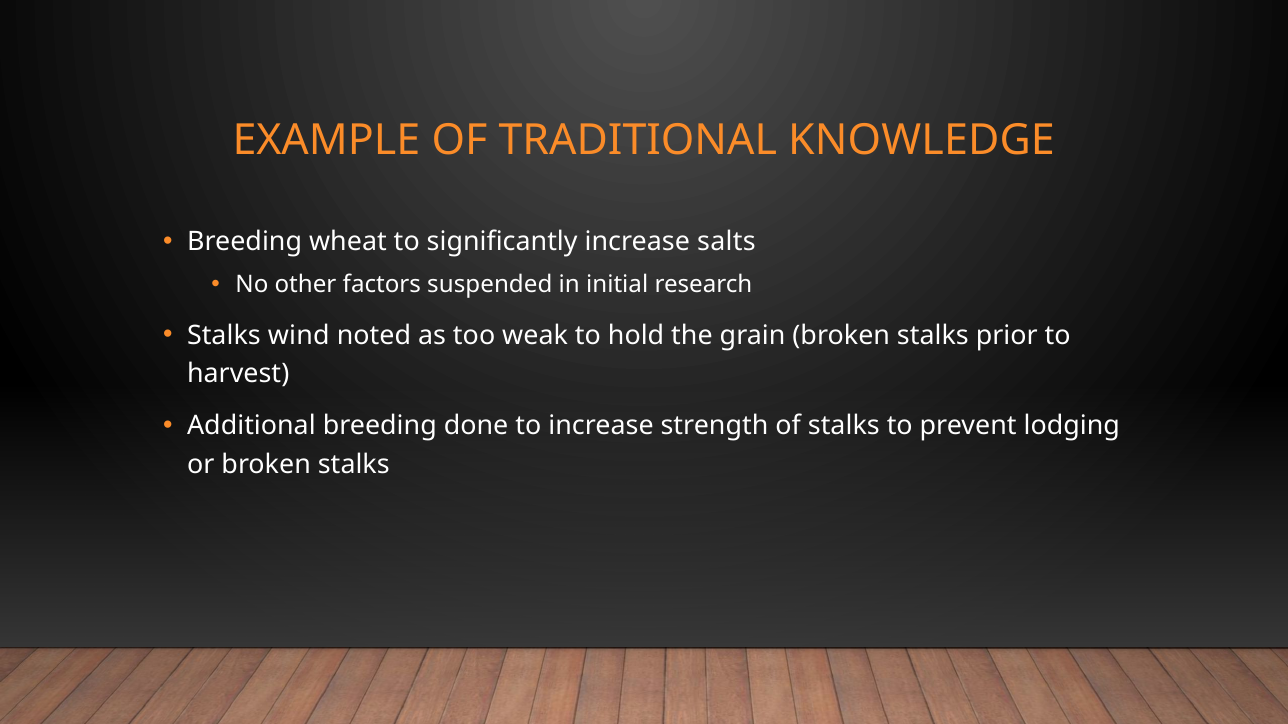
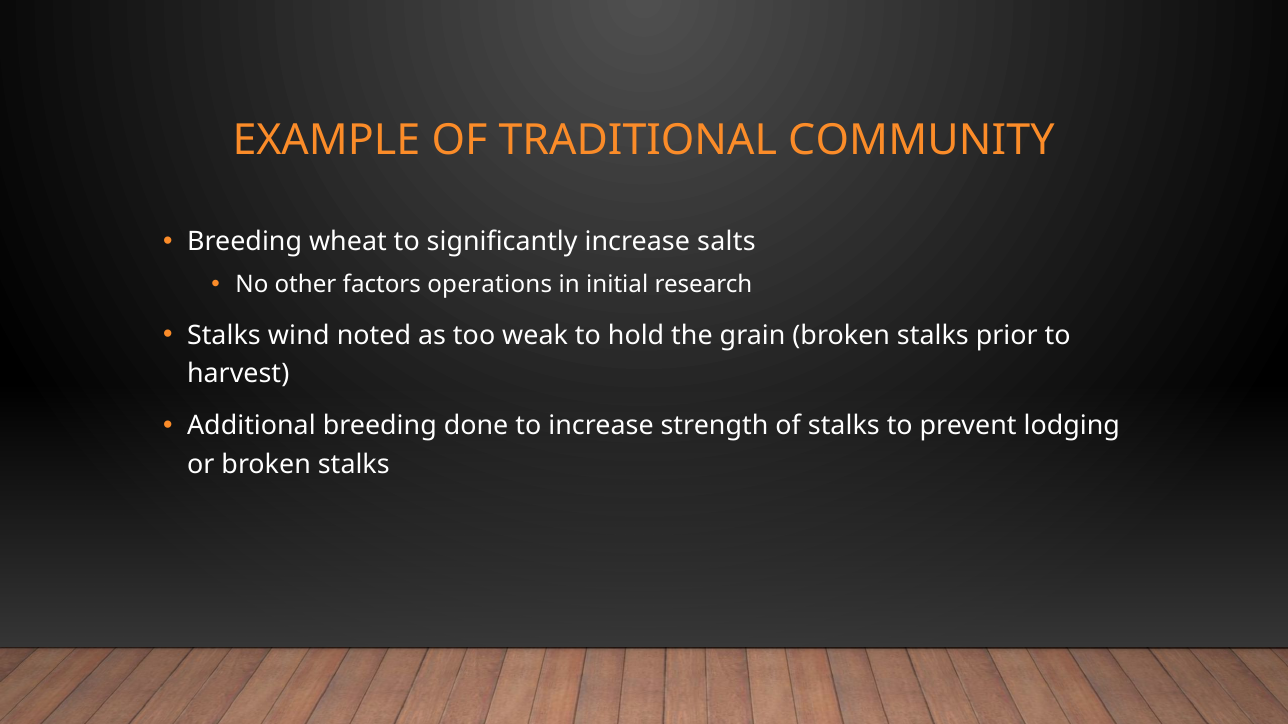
KNOWLEDGE: KNOWLEDGE -> COMMUNITY (921, 140)
suspended: suspended -> operations (490, 285)
